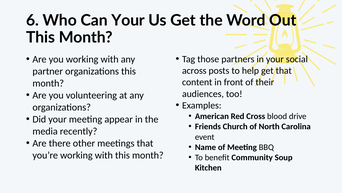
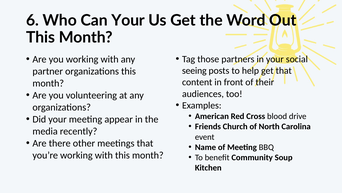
across: across -> seeing (194, 70)
